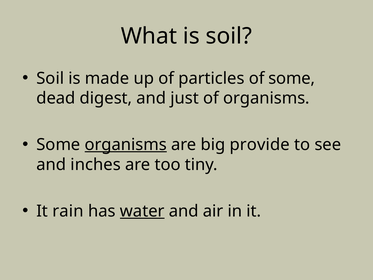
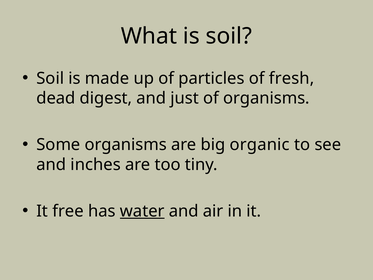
of some: some -> fresh (292, 78)
organisms underline: present -> none (126, 145)
provide: provide -> organic (260, 145)
rain: rain -> free (68, 211)
